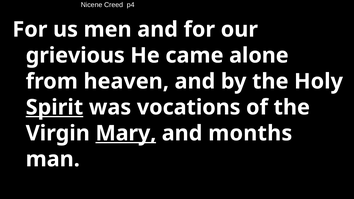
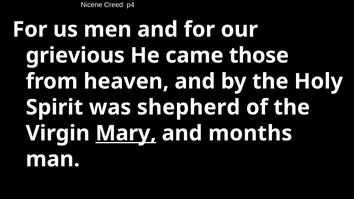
alone: alone -> those (259, 55)
Spirit underline: present -> none (54, 107)
vocations: vocations -> shepherd (189, 107)
